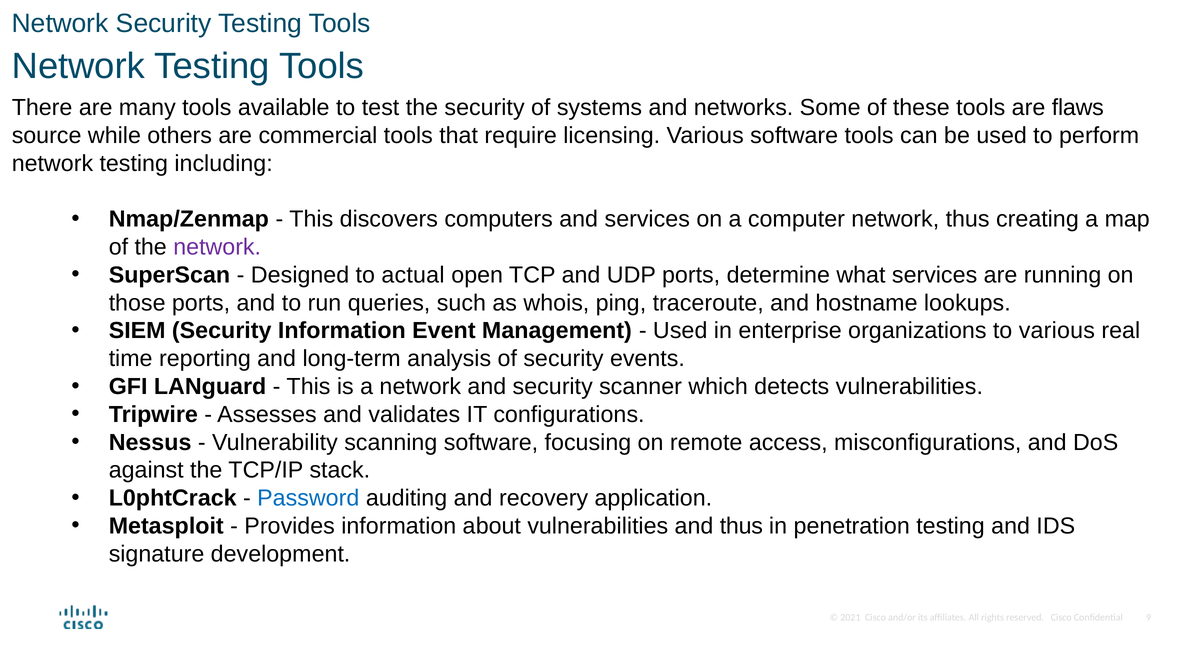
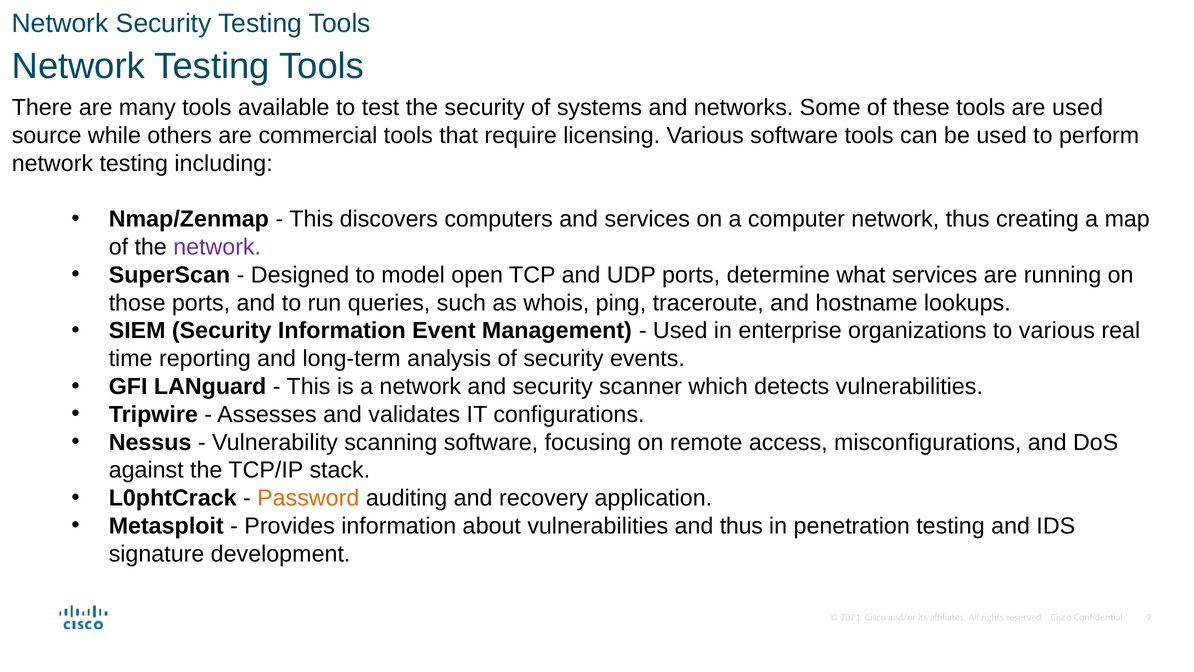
are flaws: flaws -> used (1078, 108)
actual: actual -> model (413, 275)
Password colour: blue -> orange (308, 498)
